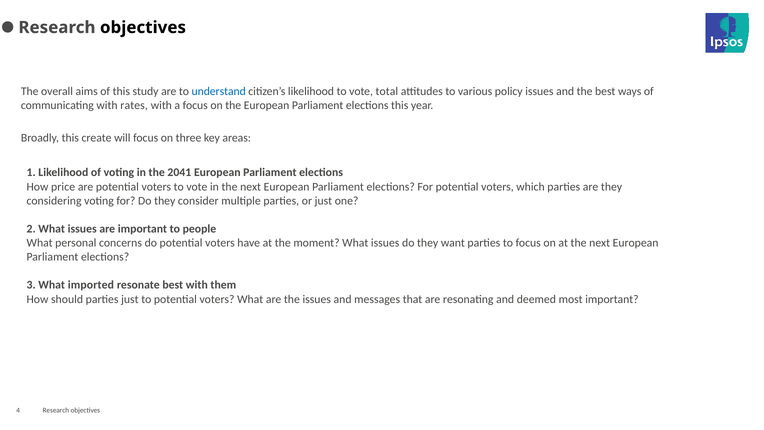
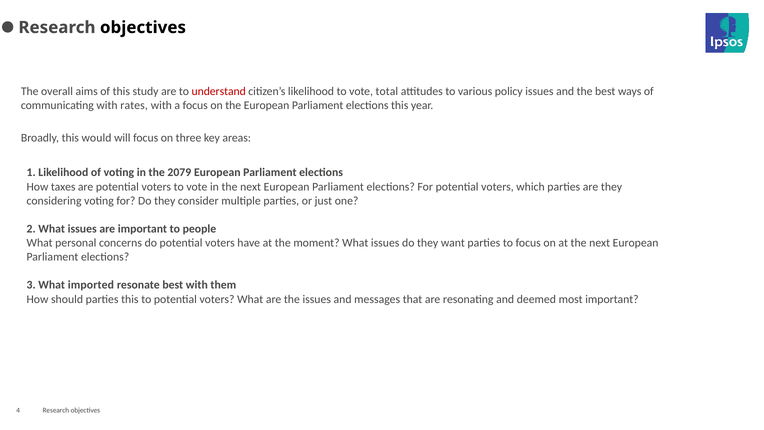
understand colour: blue -> red (219, 91)
create: create -> would (96, 138)
2041: 2041 -> 2079 (179, 172)
price: price -> taxes (63, 187)
parties just: just -> this (130, 299)
